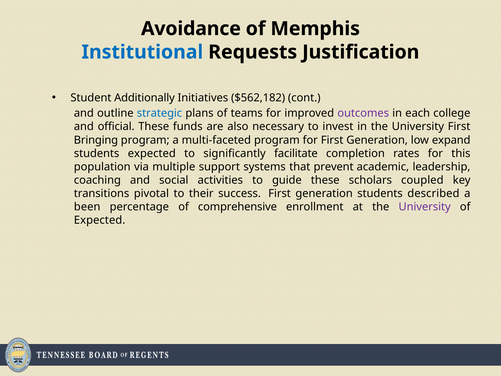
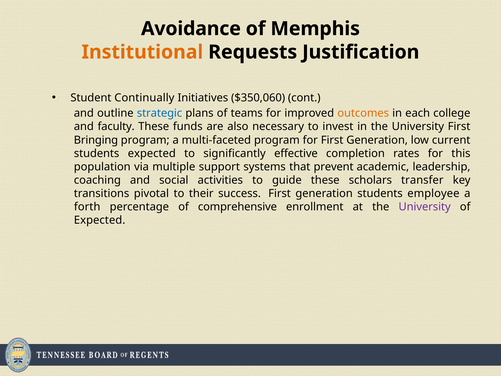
Institutional colour: blue -> orange (142, 52)
Additionally: Additionally -> Continually (144, 98)
$562,182: $562,182 -> $350,060 (258, 98)
outcomes colour: purple -> orange (363, 113)
official: official -> faculty (116, 127)
expand: expand -> current (451, 140)
facilitate: facilitate -> effective (296, 153)
coupled: coupled -> transfer (422, 180)
described: described -> employee (433, 193)
been: been -> forth (87, 207)
